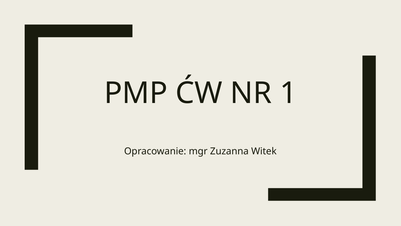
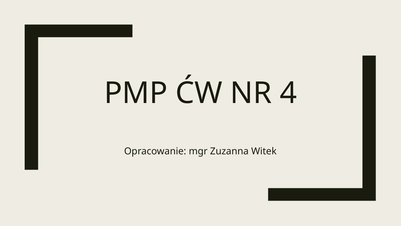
1: 1 -> 4 (288, 93)
